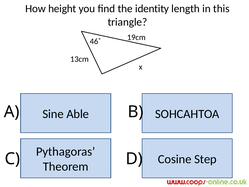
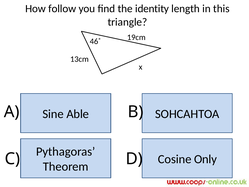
height: height -> follow (62, 9)
Step: Step -> Only (205, 159)
